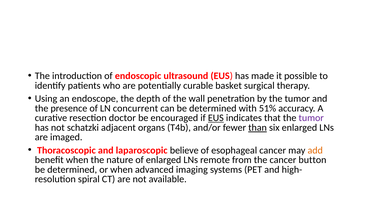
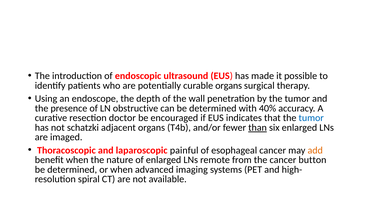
curable basket: basket -> organs (229, 86)
concurrent: concurrent -> obstructive (136, 109)
51%: 51% -> 40% (268, 109)
EUS underline: present -> none (216, 118)
tumor colour: purple -> blue (311, 118)
believe: believe -> painful (184, 151)
